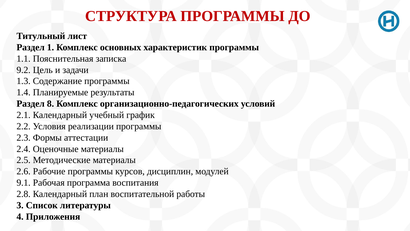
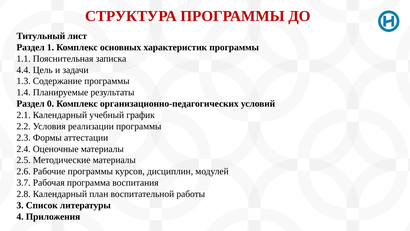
9.2: 9.2 -> 4.4 (24, 70)
8: 8 -> 0 (51, 104)
9.1: 9.1 -> 3.7 (24, 182)
